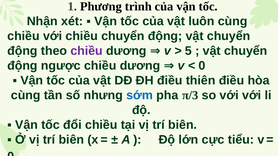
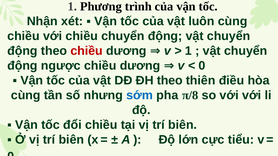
chiều colour: purple -> red (87, 51)
5: 5 -> 1 (188, 51)
ĐH điều: điều -> theo (170, 81)
π/3: π/3 -> π/8 (190, 95)
